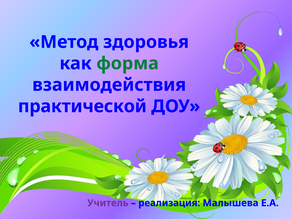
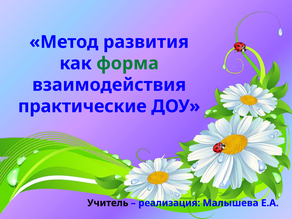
здоровья: здоровья -> развития (146, 42)
практической: практической -> практические (82, 106)
Учитель colour: purple -> black (108, 203)
